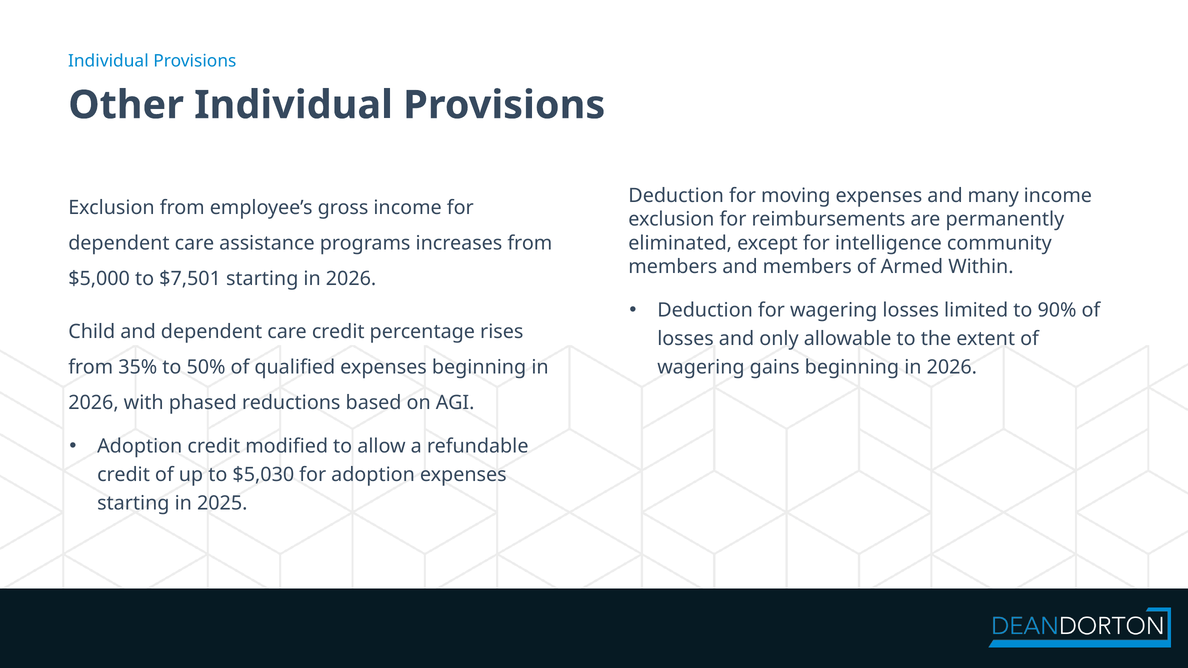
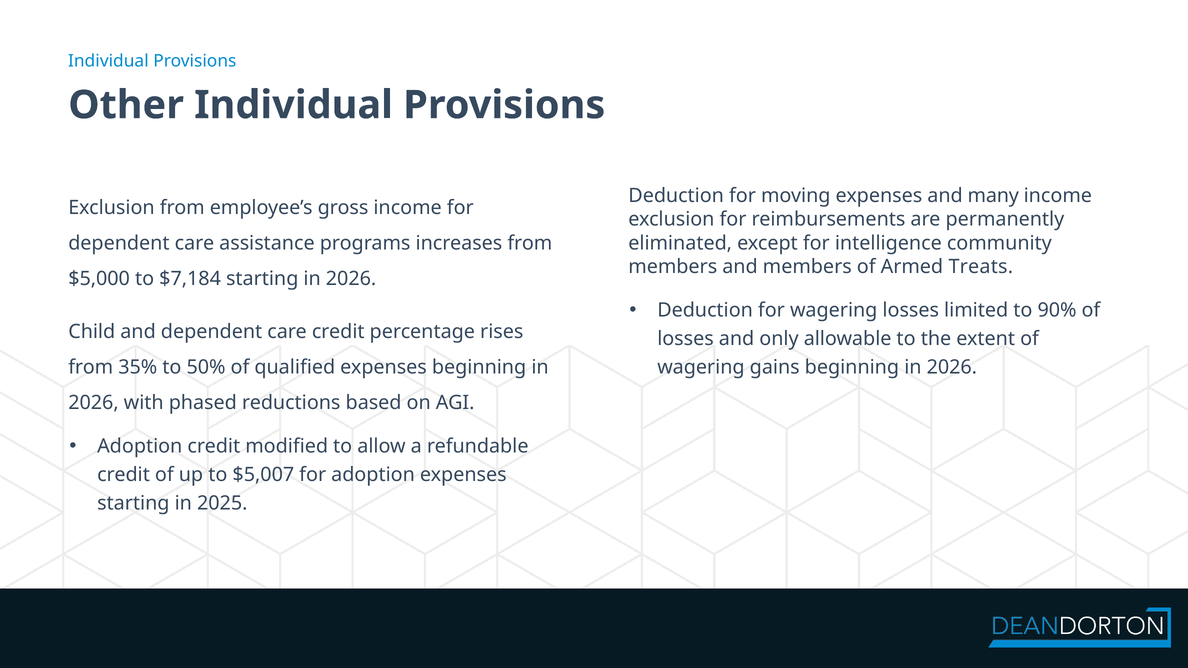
Within: Within -> Treats (981, 267)
$7,501: $7,501 -> $7,184 (190, 279)
$5,030: $5,030 -> $5,007 (263, 475)
